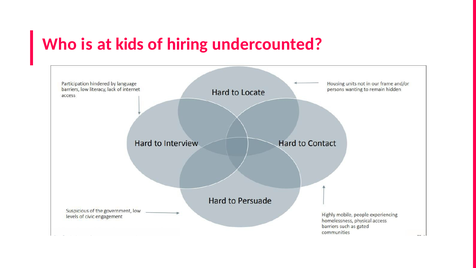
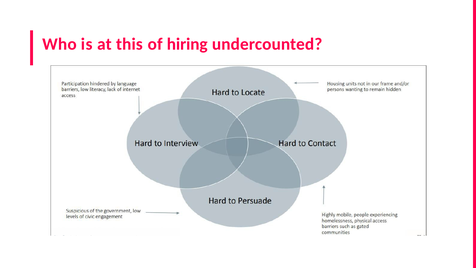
kids: kids -> this (129, 44)
